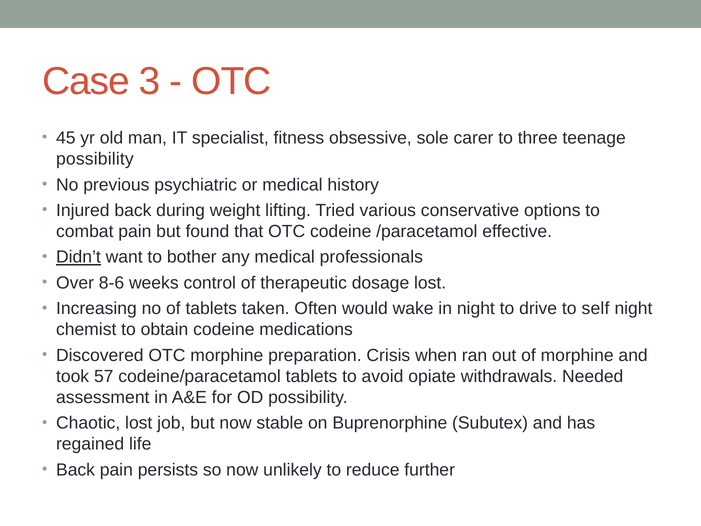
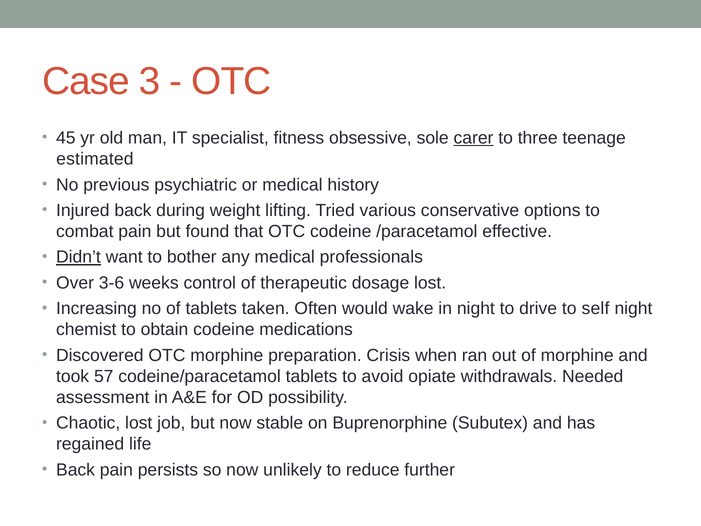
carer underline: none -> present (474, 138)
possibility: possibility -> estimated (95, 159)
8-6: 8-6 -> 3-6 (111, 283)
